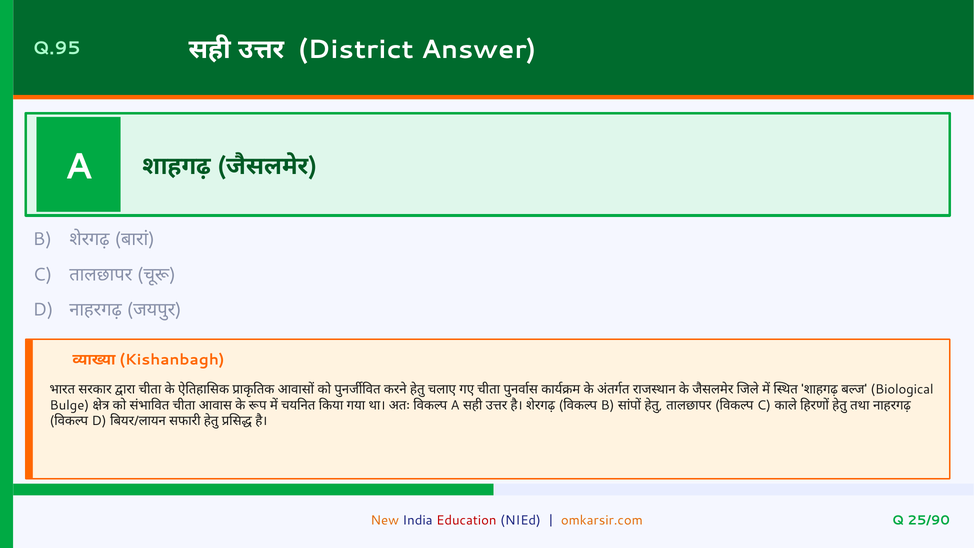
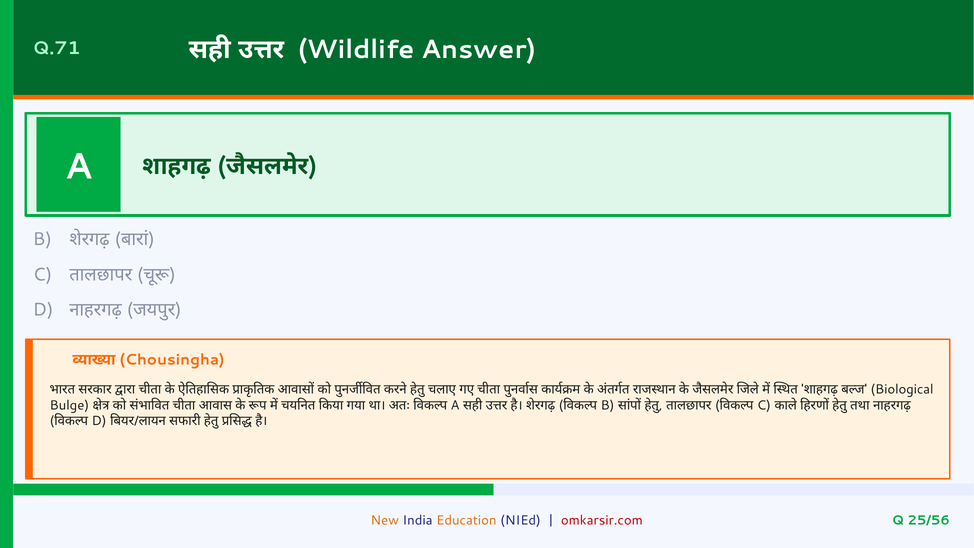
Q.95: Q.95 -> Q.71 (57, 48)
District: District -> Wildlife (356, 49)
Kishanbagh: Kishanbagh -> Chousingha (172, 360)
Education colour: red -> orange (466, 520)
omkarsir.com colour: orange -> red (602, 520)
25/90: 25/90 -> 25/56 (929, 520)
